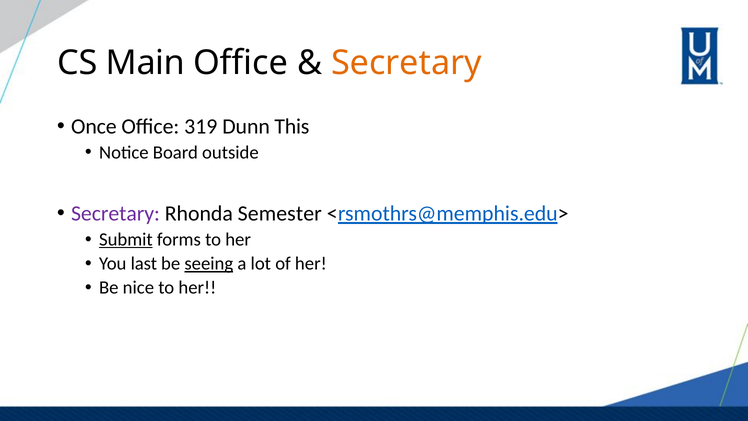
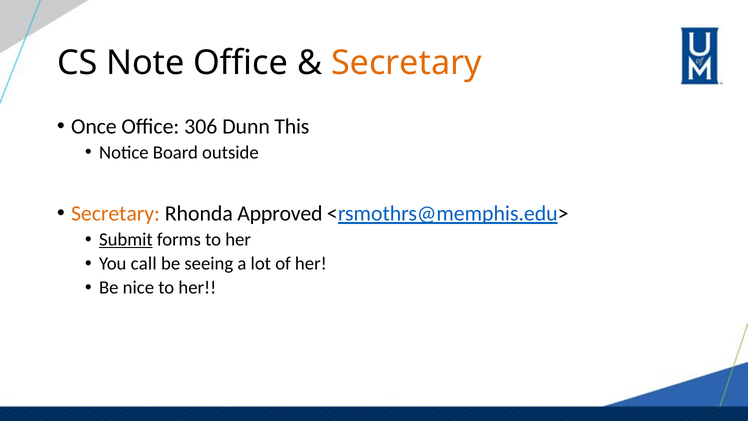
Main: Main -> Note (145, 63)
319: 319 -> 306 (201, 126)
Secretary colour: purple -> orange (115, 214)
Semester: Semester -> Approved (280, 214)
last: last -> call (144, 264)
seeing underline: present -> none (209, 264)
